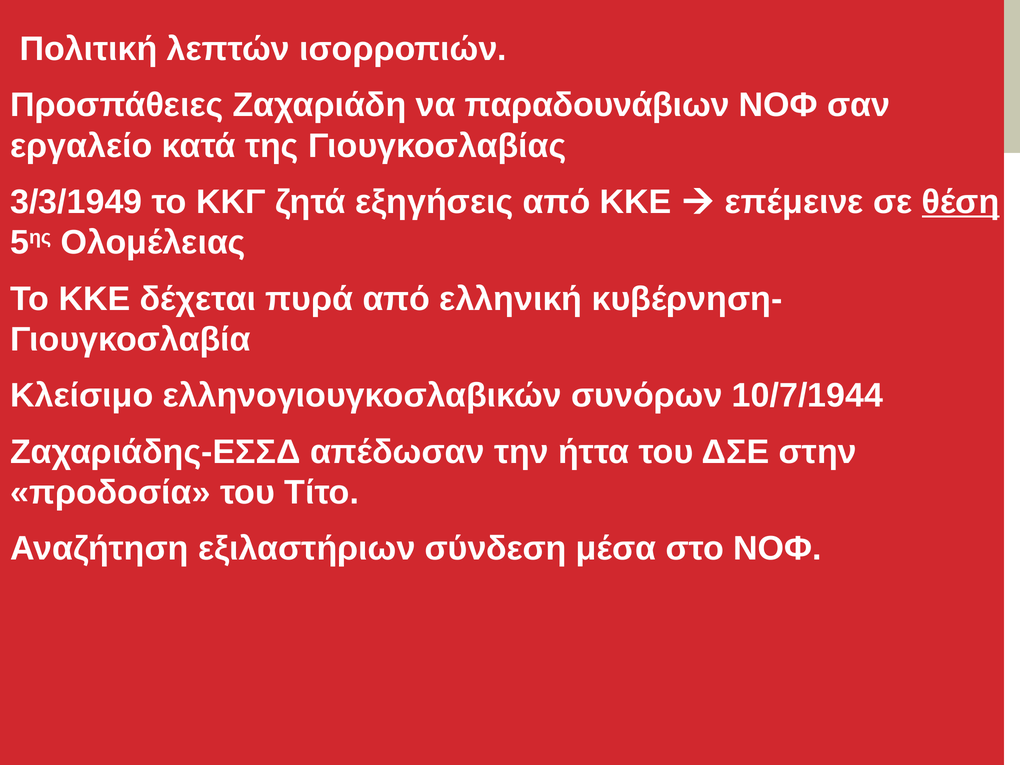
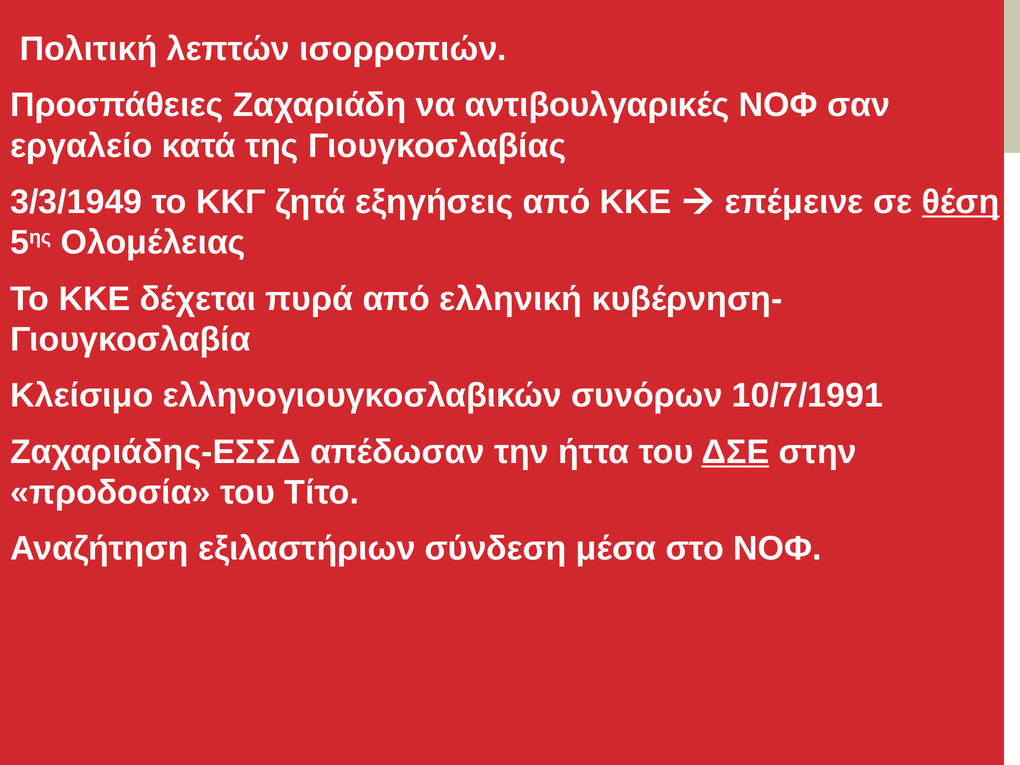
παραδουνάβιων: παραδουνάβιων -> αντιβουλγαρικές (597, 105)
10/7/1944: 10/7/1944 -> 10/7/1991 (807, 396)
ΔΣΕ underline: none -> present (735, 452)
